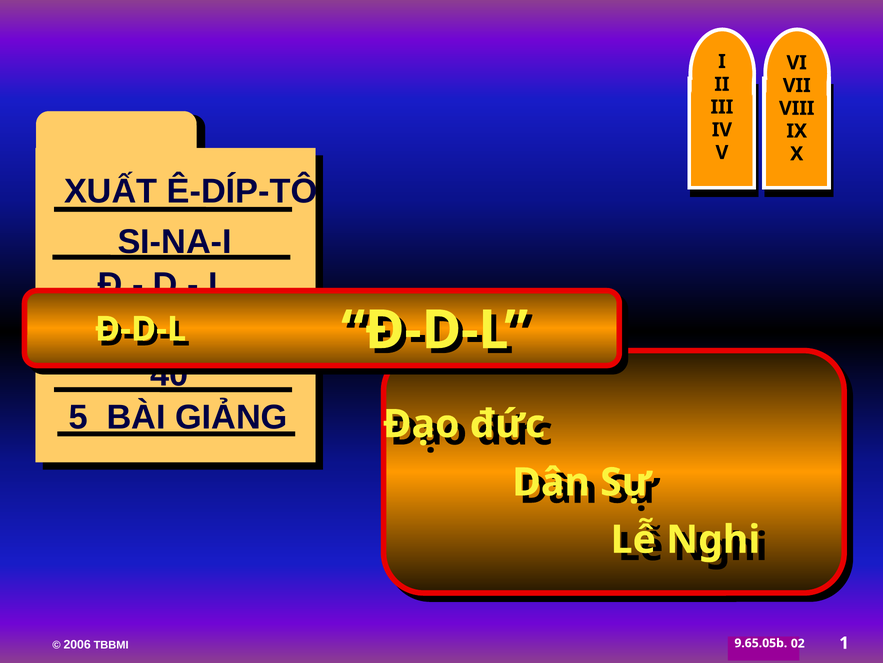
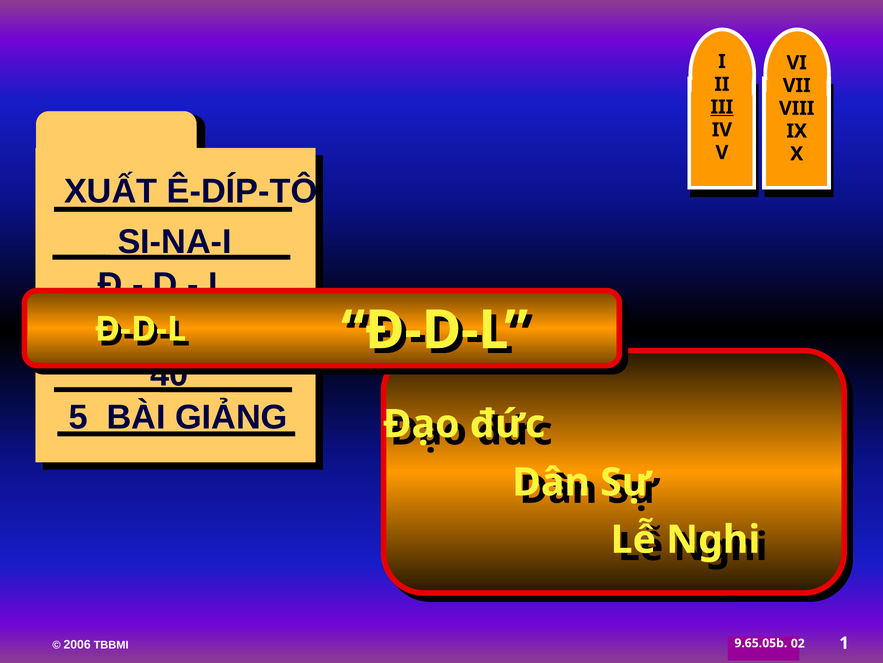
III underline: none -> present (722, 107)
